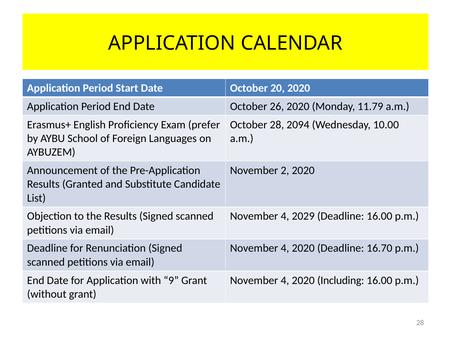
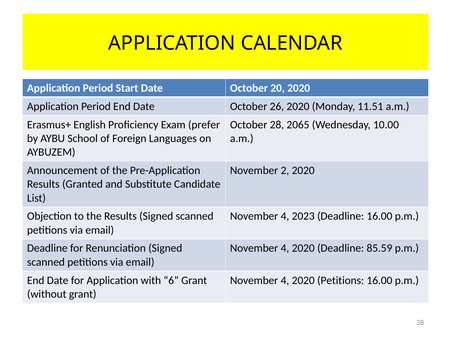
11.79: 11.79 -> 11.51 (370, 106)
2094: 2094 -> 2065 (298, 125)
2029: 2029 -> 2023 (303, 216)
16.70: 16.70 -> 85.59 (379, 248)
9: 9 -> 6 (171, 280)
2020 Including: Including -> Petitions (341, 280)
